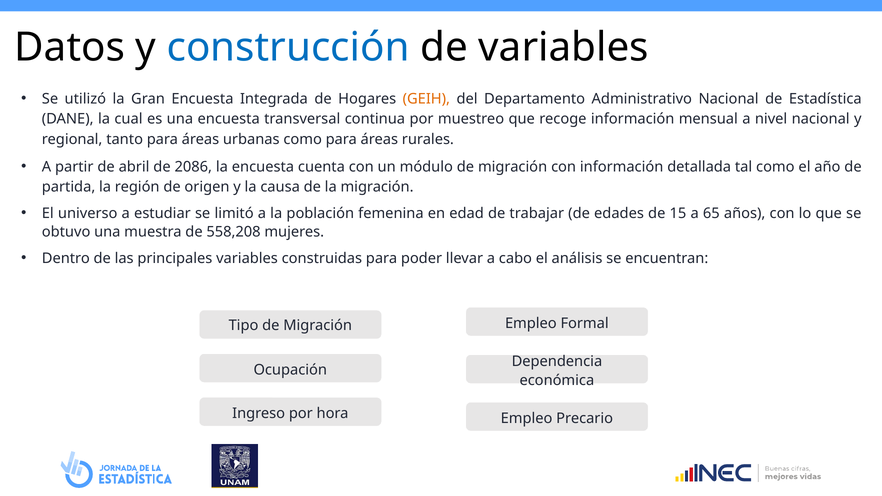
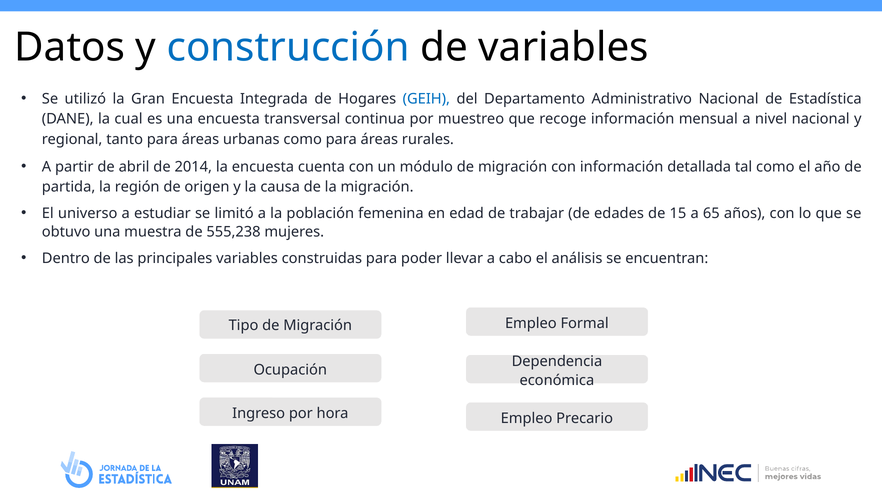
GEIH colour: orange -> blue (426, 99)
2086: 2086 -> 2014 (193, 167)
558,208: 558,208 -> 555,238 (234, 232)
